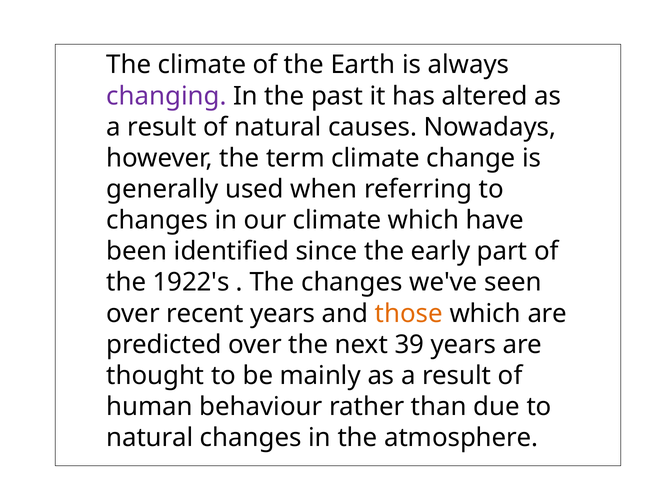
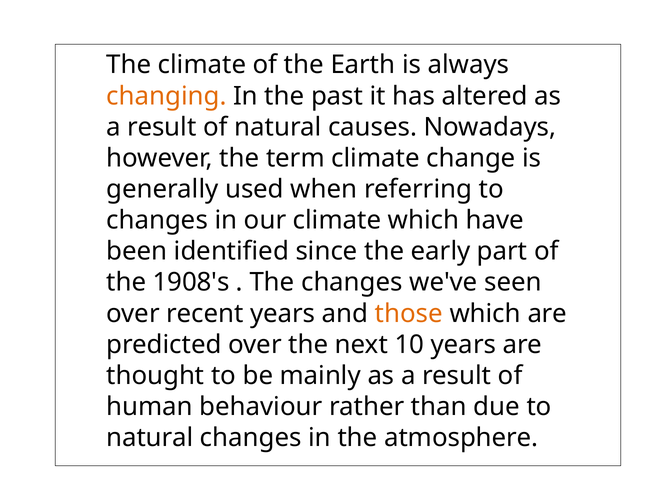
changing colour: purple -> orange (166, 96)
1922's: 1922's -> 1908's (191, 282)
39: 39 -> 10 (409, 344)
